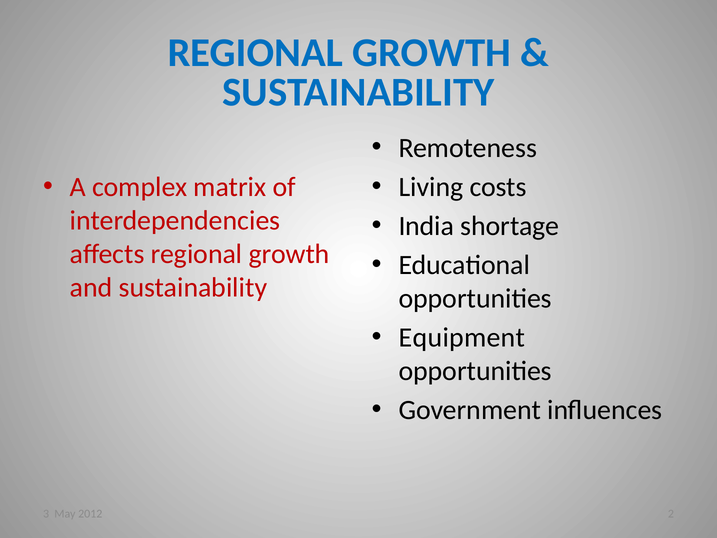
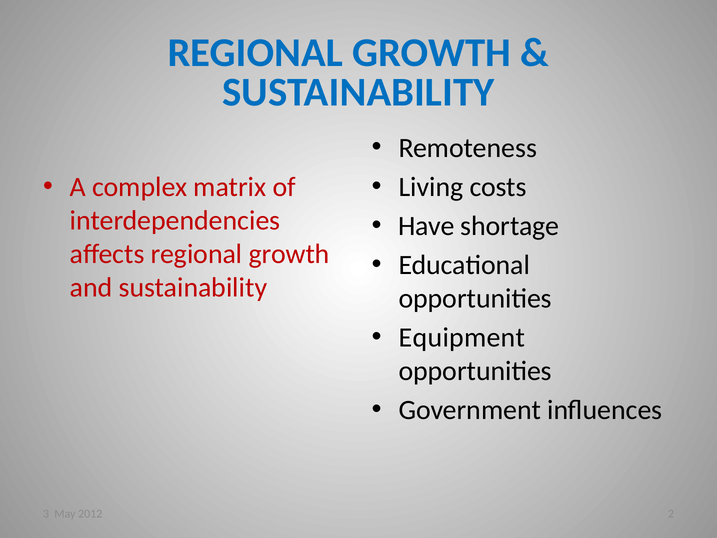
India: India -> Have (426, 226)
